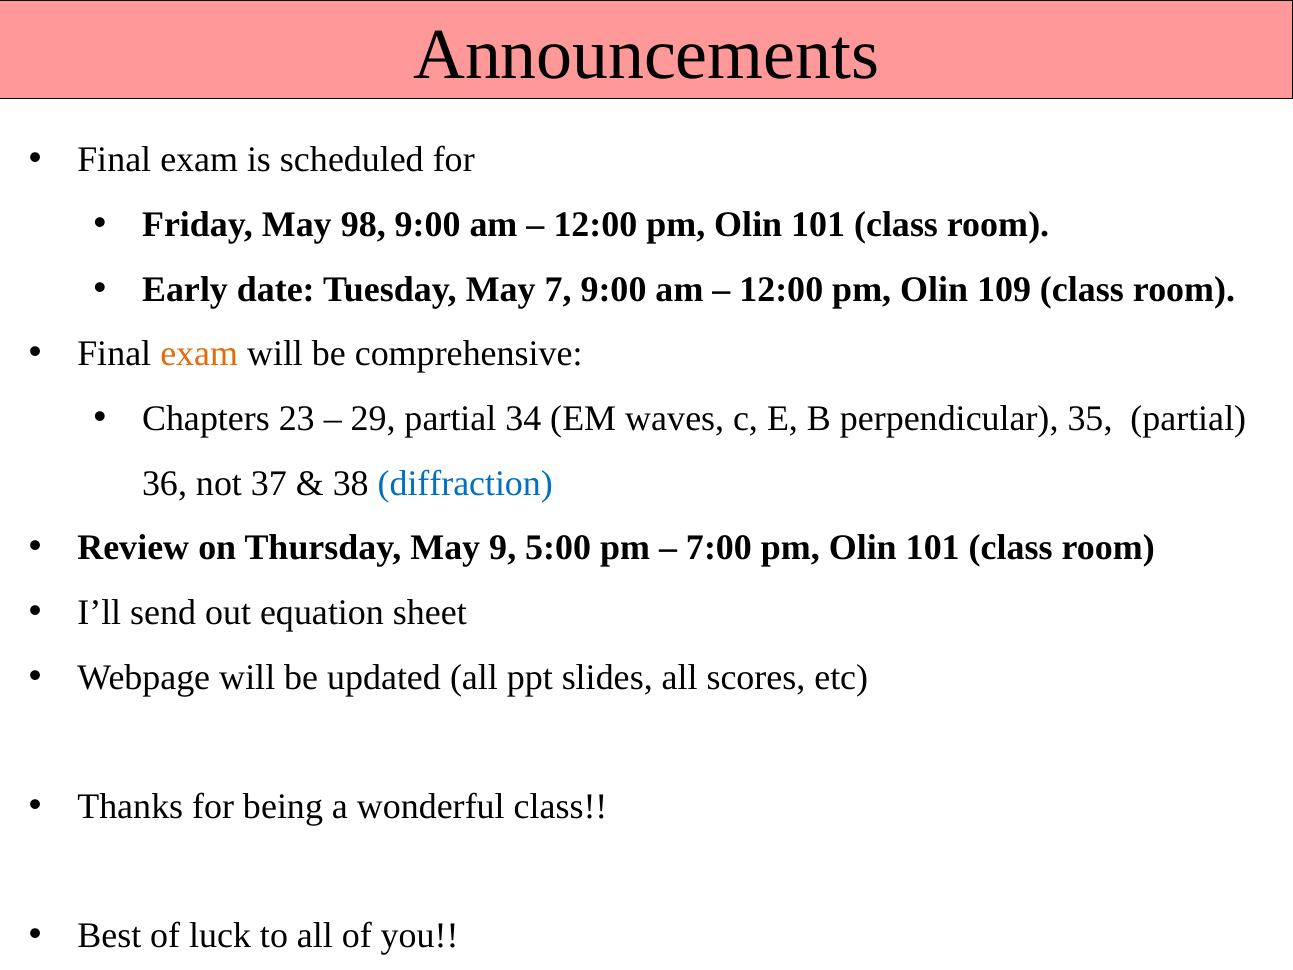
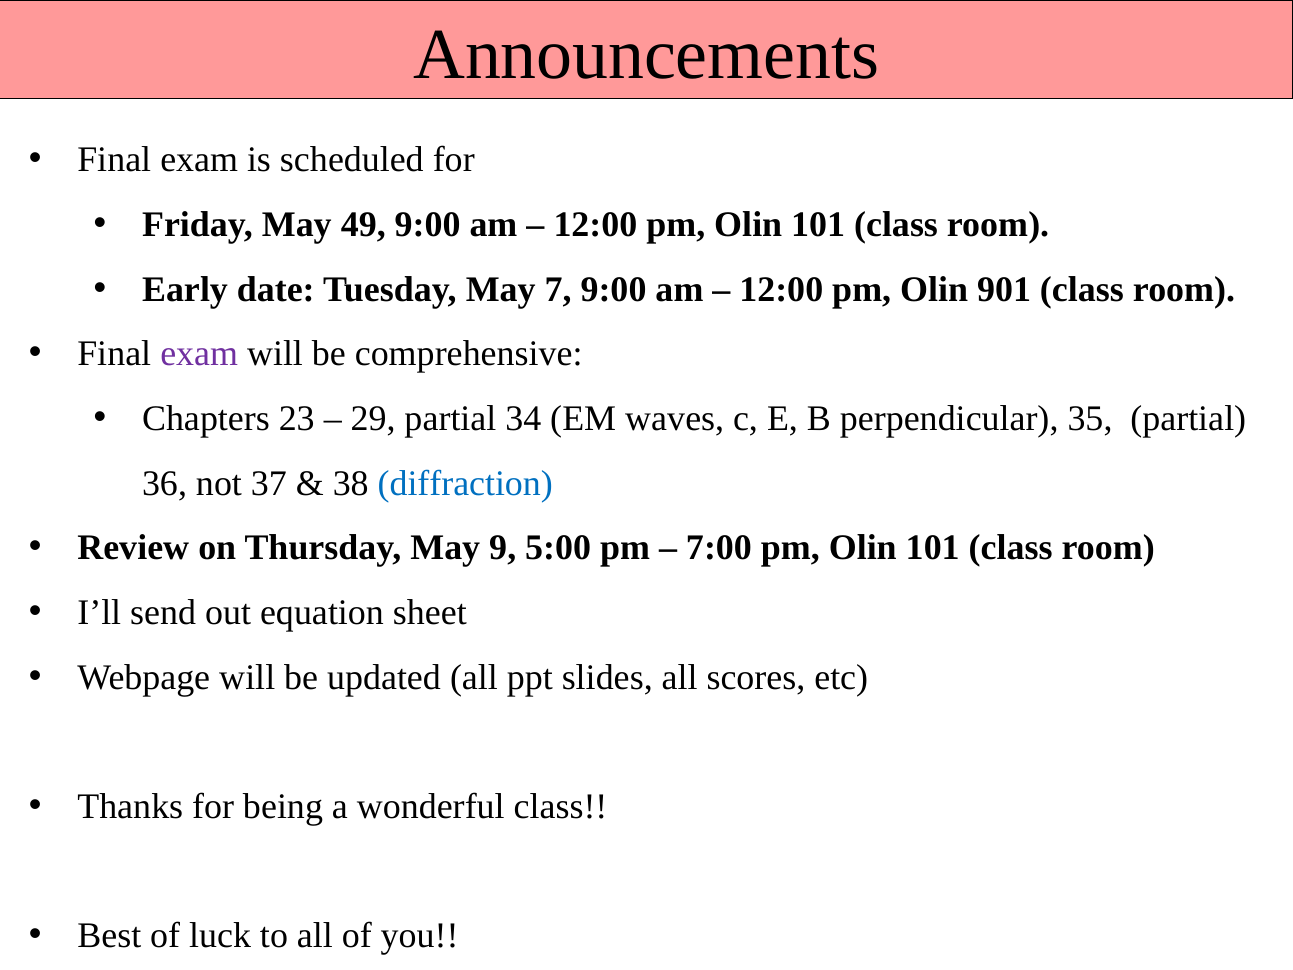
98: 98 -> 49 (363, 225)
109: 109 -> 901 (1004, 289)
exam colour: orange -> purple (199, 354)
